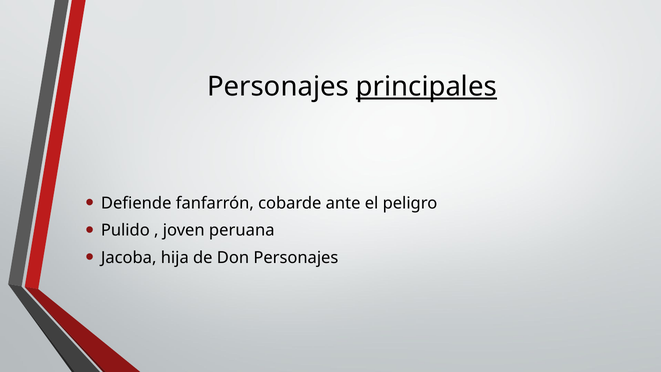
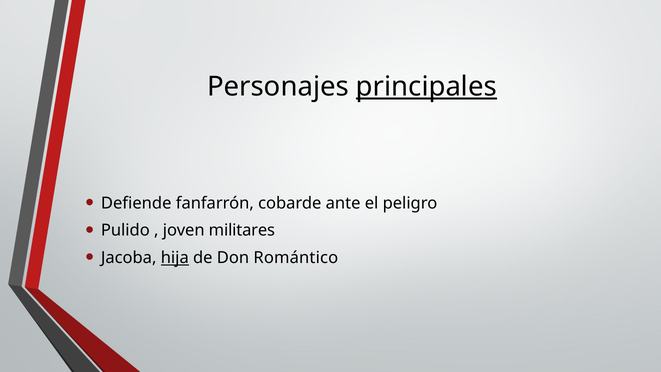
peruana: peruana -> militares (242, 230)
hija underline: none -> present (175, 258)
Don Personajes: Personajes -> Romántico (296, 258)
